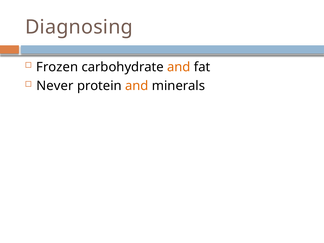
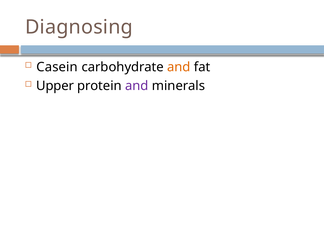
Frozen: Frozen -> Casein (57, 67)
Never: Never -> Upper (55, 86)
and colour: orange -> purple (137, 86)
